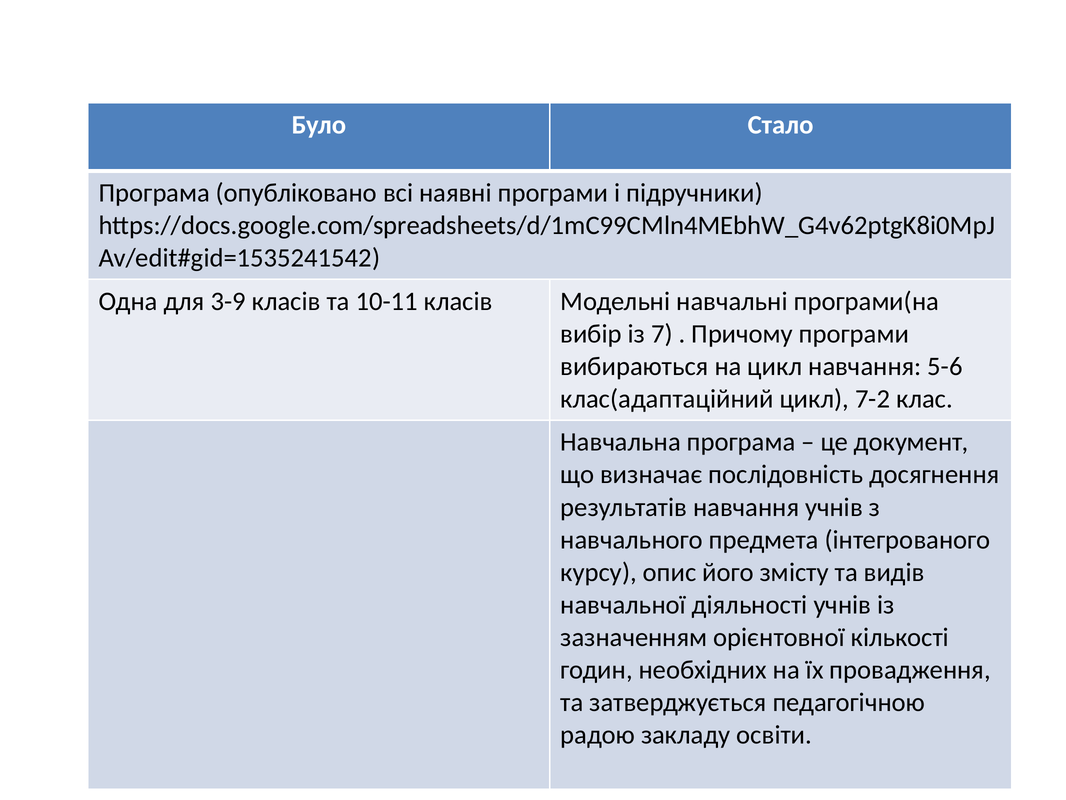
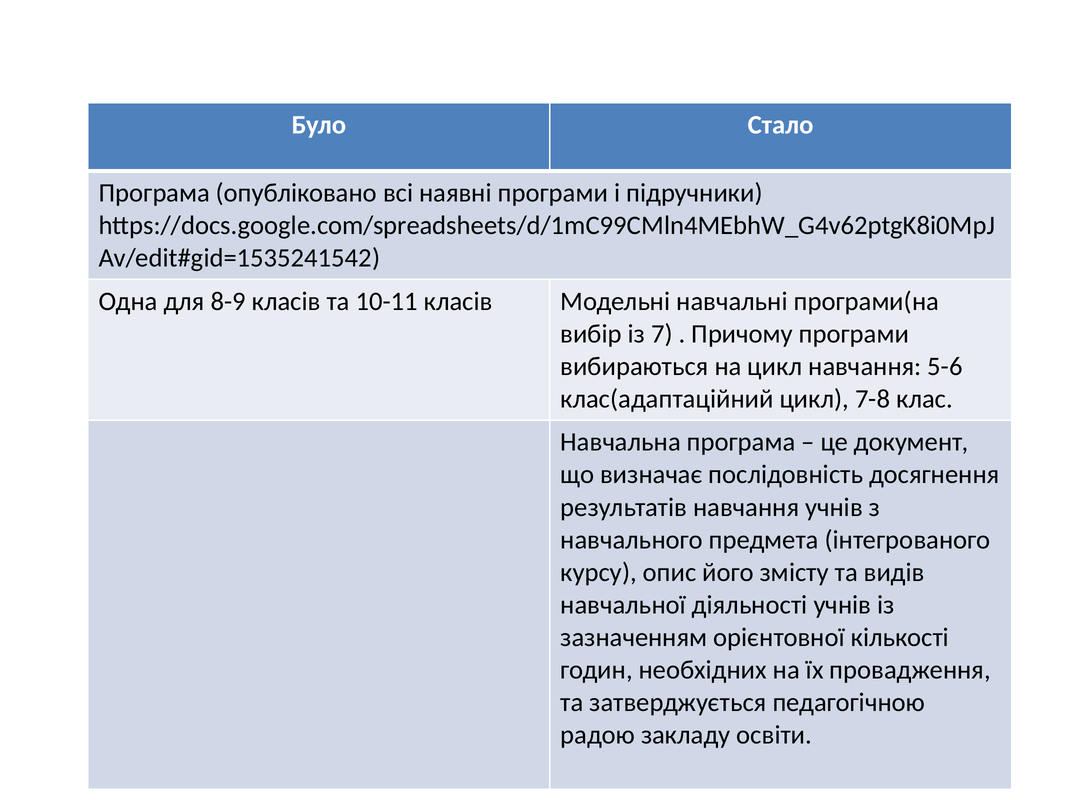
3-9: 3-9 -> 8-9 (228, 301)
7-2: 7-2 -> 7-8 (873, 399)
